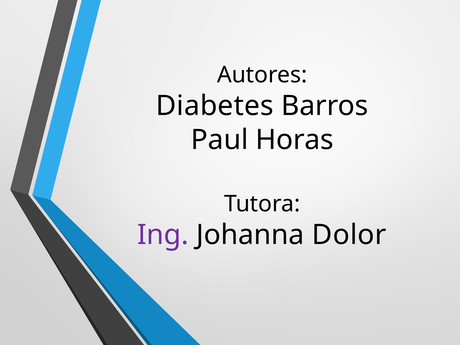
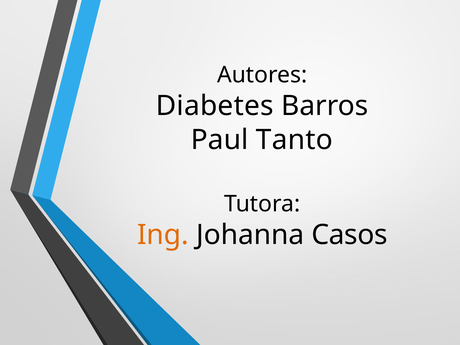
Horas: Horas -> Tanto (294, 140)
Ing colour: purple -> orange (163, 235)
Dolor: Dolor -> Casos (350, 235)
